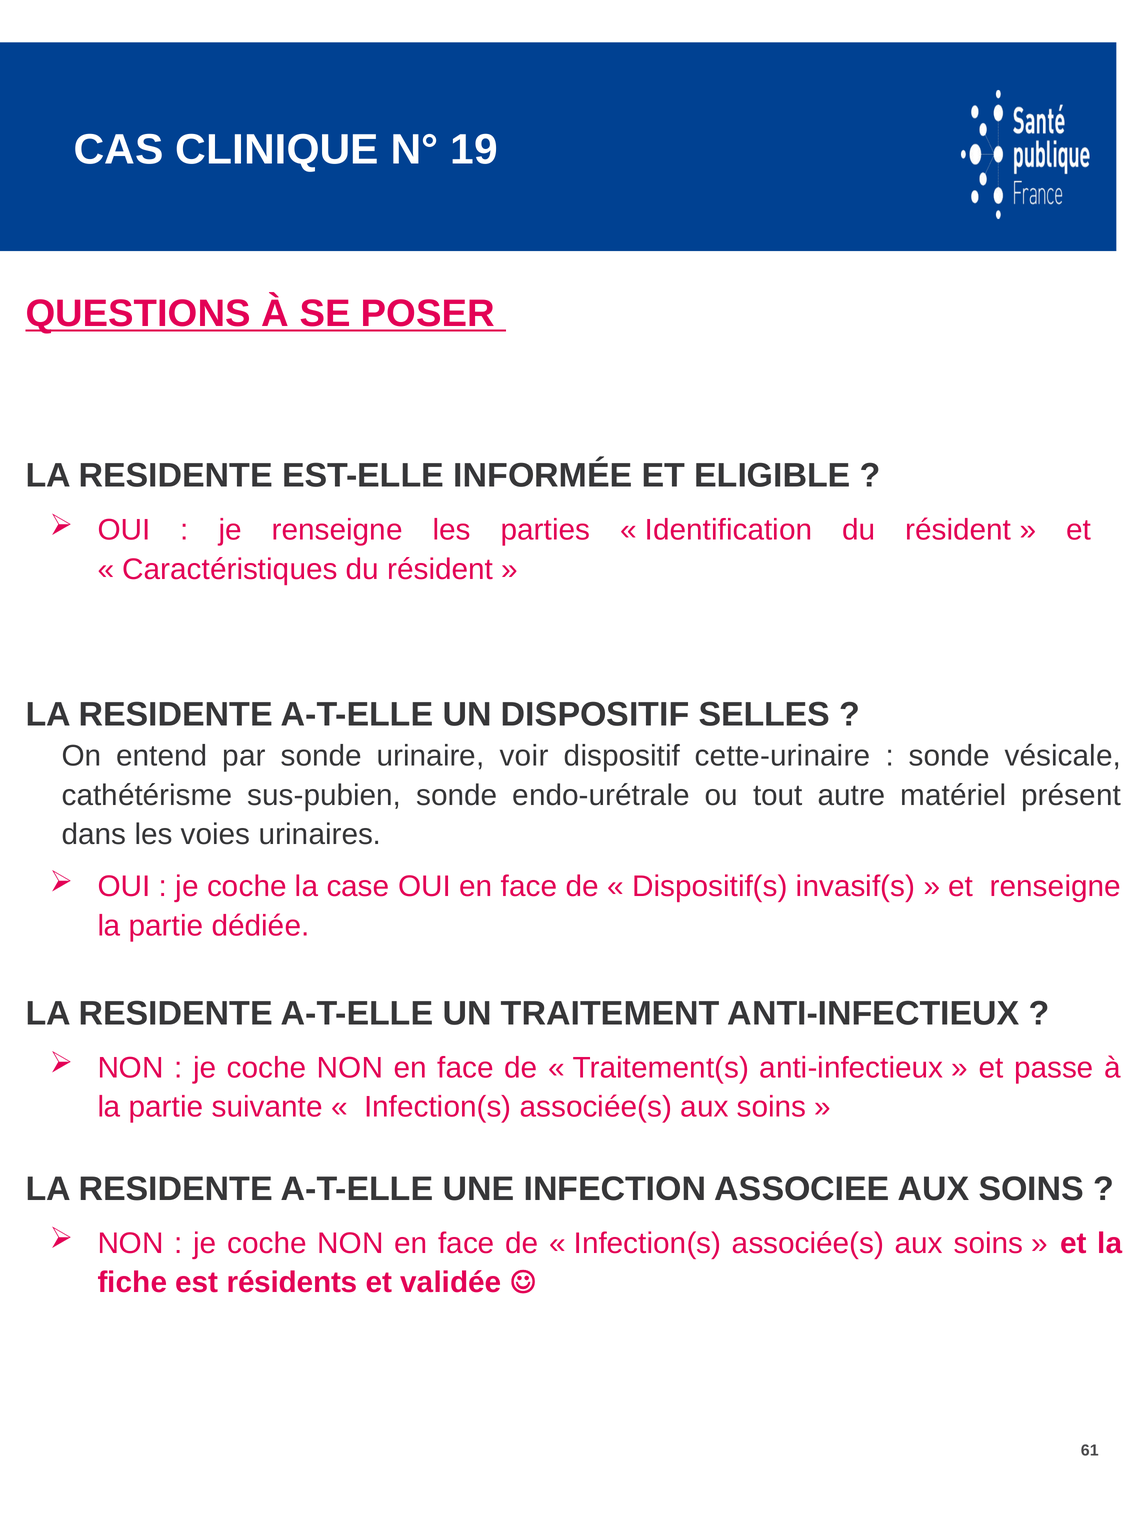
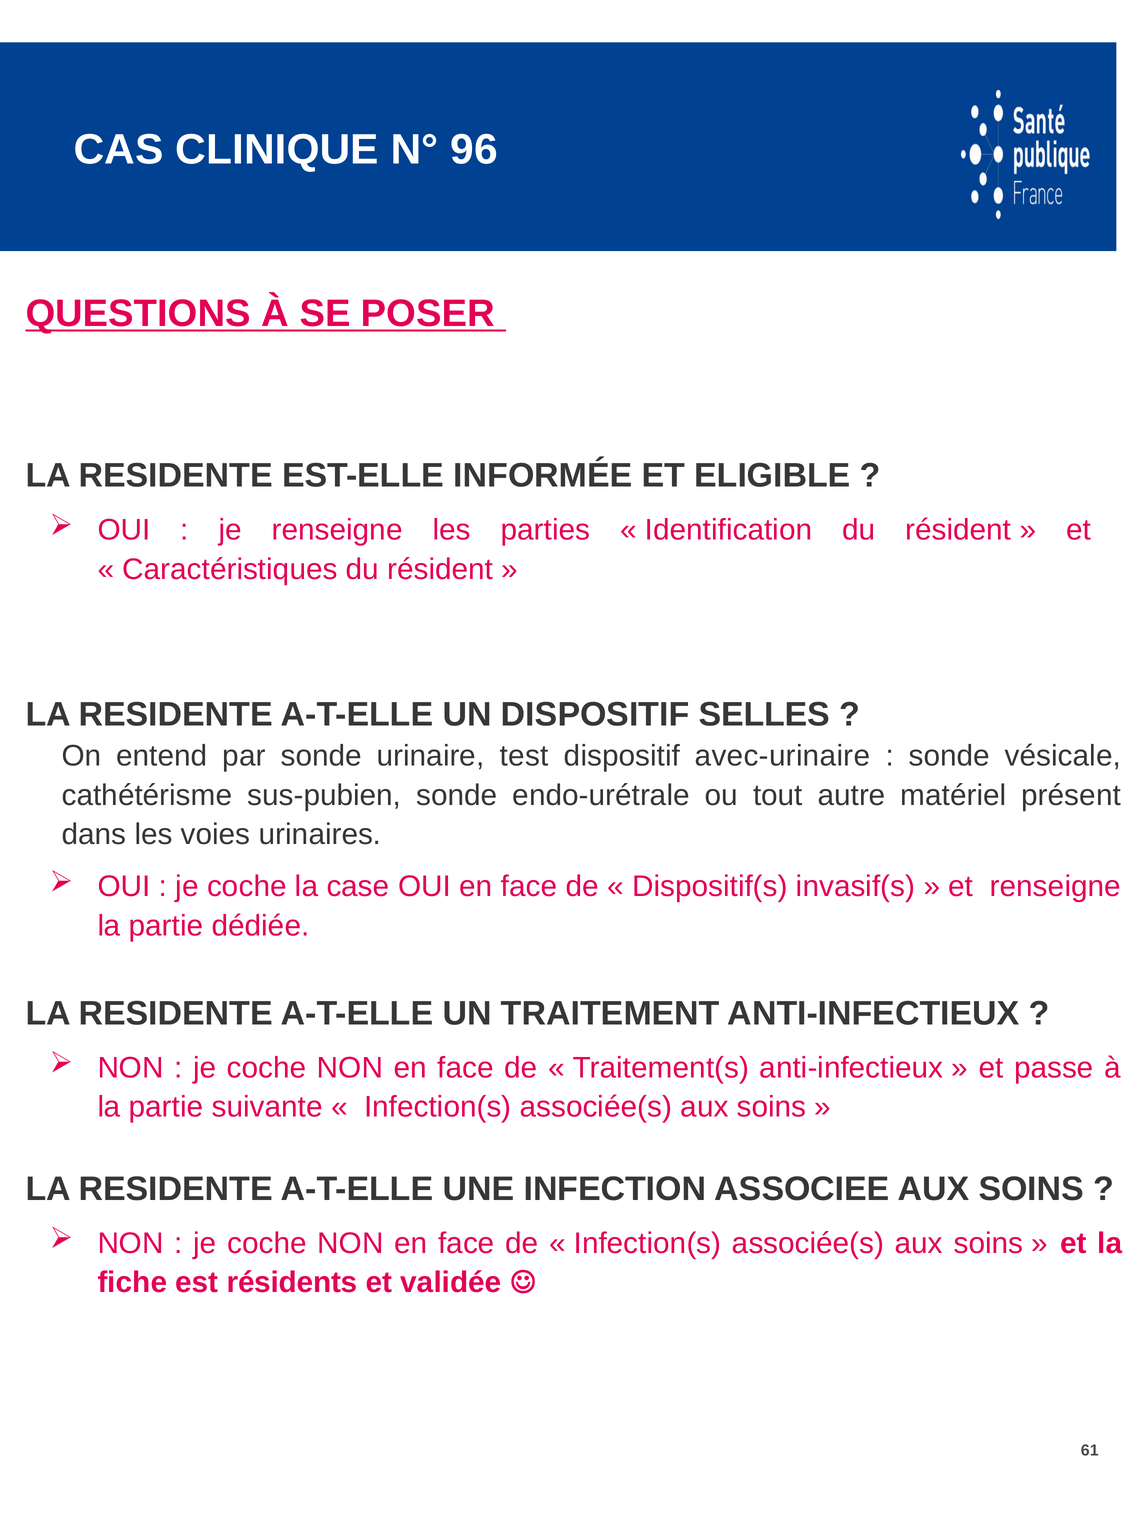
19: 19 -> 96 (474, 150)
voir: voir -> test (524, 756)
cette-urinaire: cette-urinaire -> avec-urinaire (783, 756)
